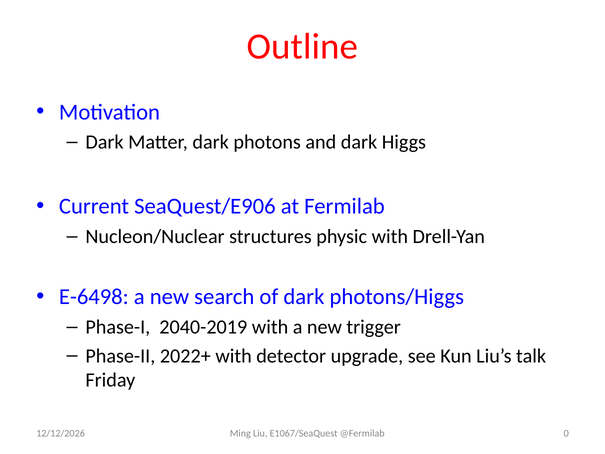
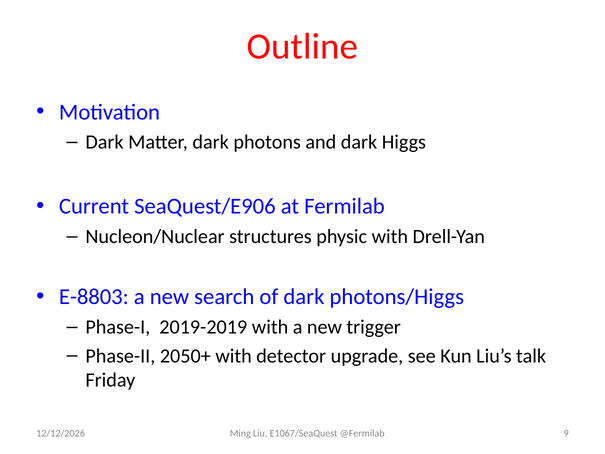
E-6498: E-6498 -> E-8803 (94, 297)
2040-2019: 2040-2019 -> 2019-2019 (203, 327)
2022+: 2022+ -> 2050+ (185, 356)
0: 0 -> 9 (566, 433)
